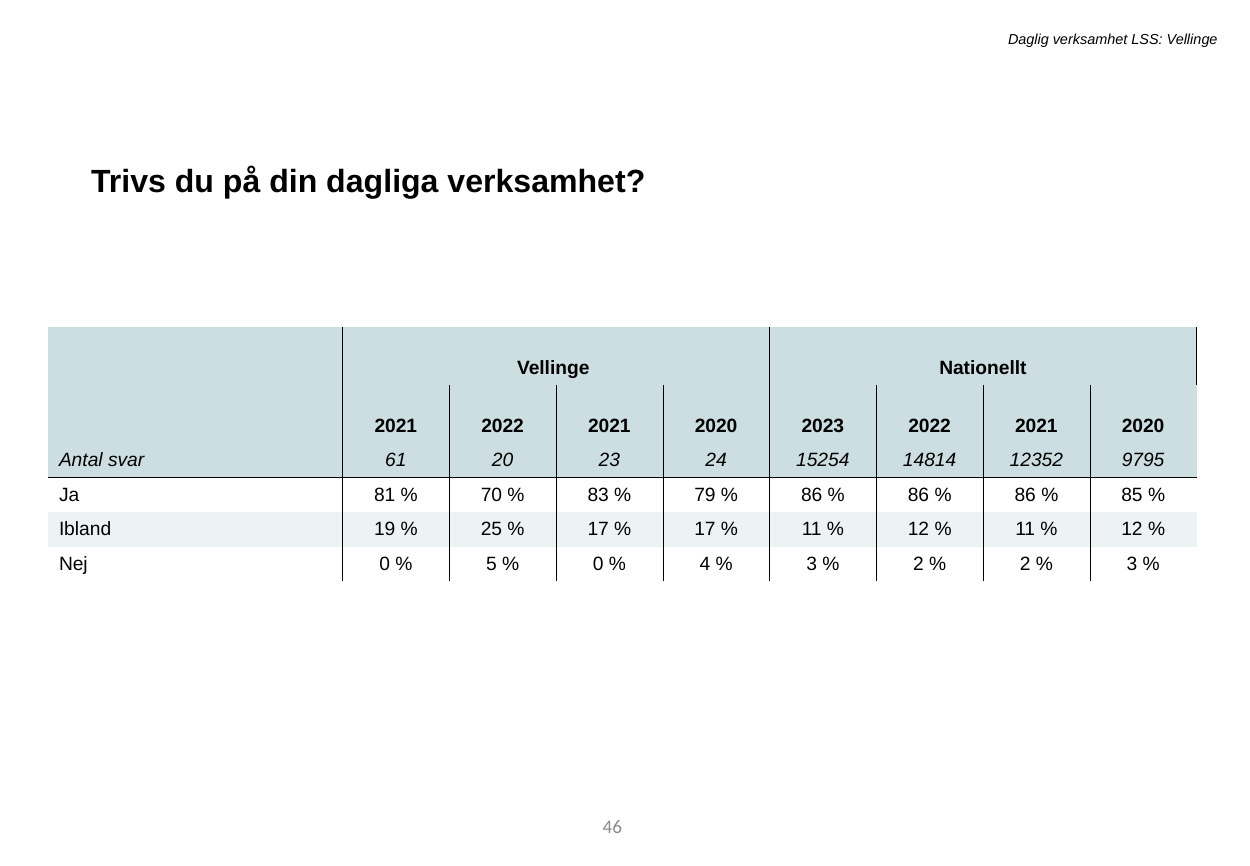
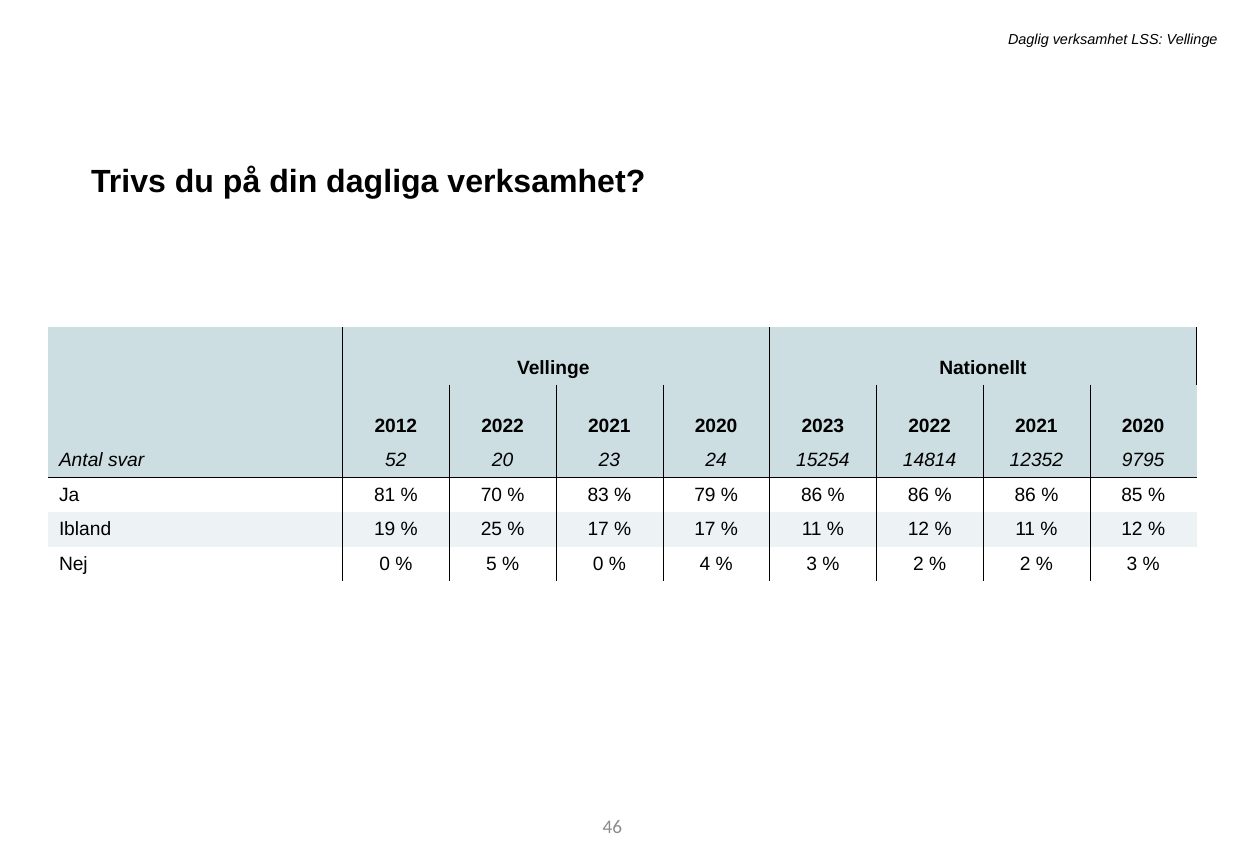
2021: 2021 -> 2012 (396, 426)
61: 61 -> 52 (396, 460)
